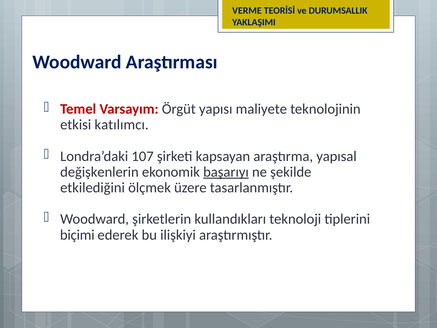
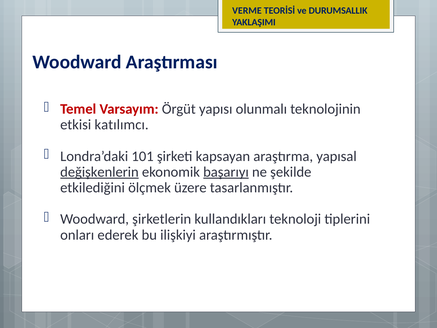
maliyete: maliyete -> olunmalı (261, 109)
107: 107 -> 101 (143, 156)
değişkenlerin underline: none -> present (99, 172)
biçimi: biçimi -> onları (77, 235)
